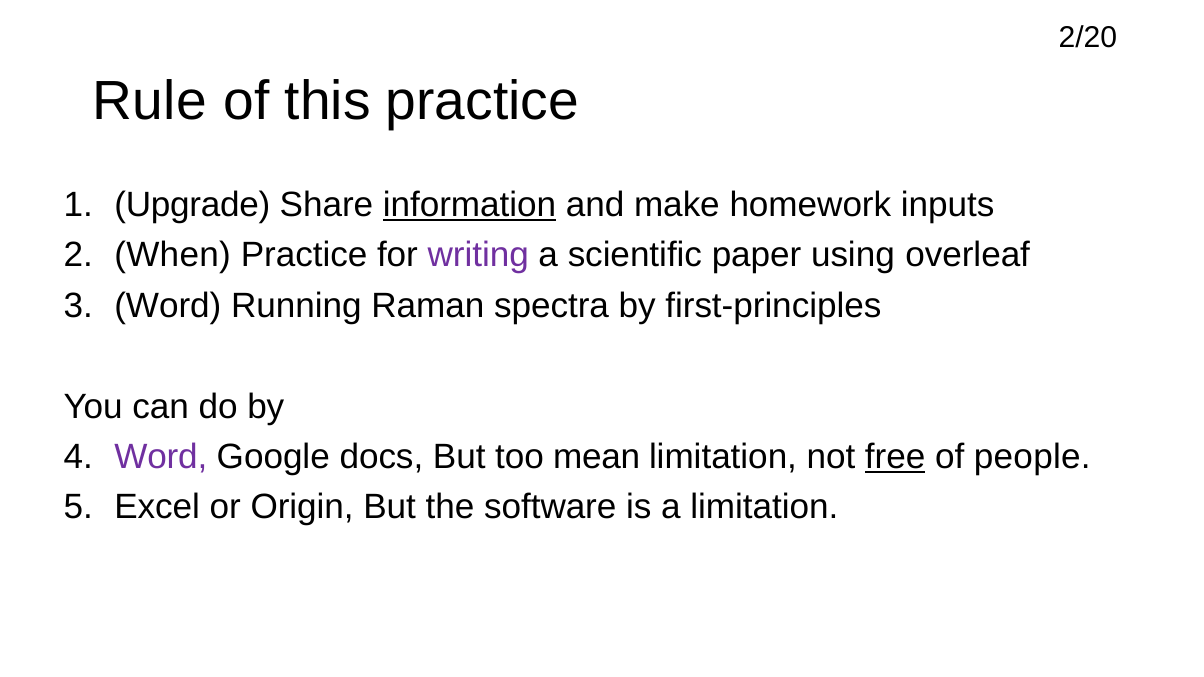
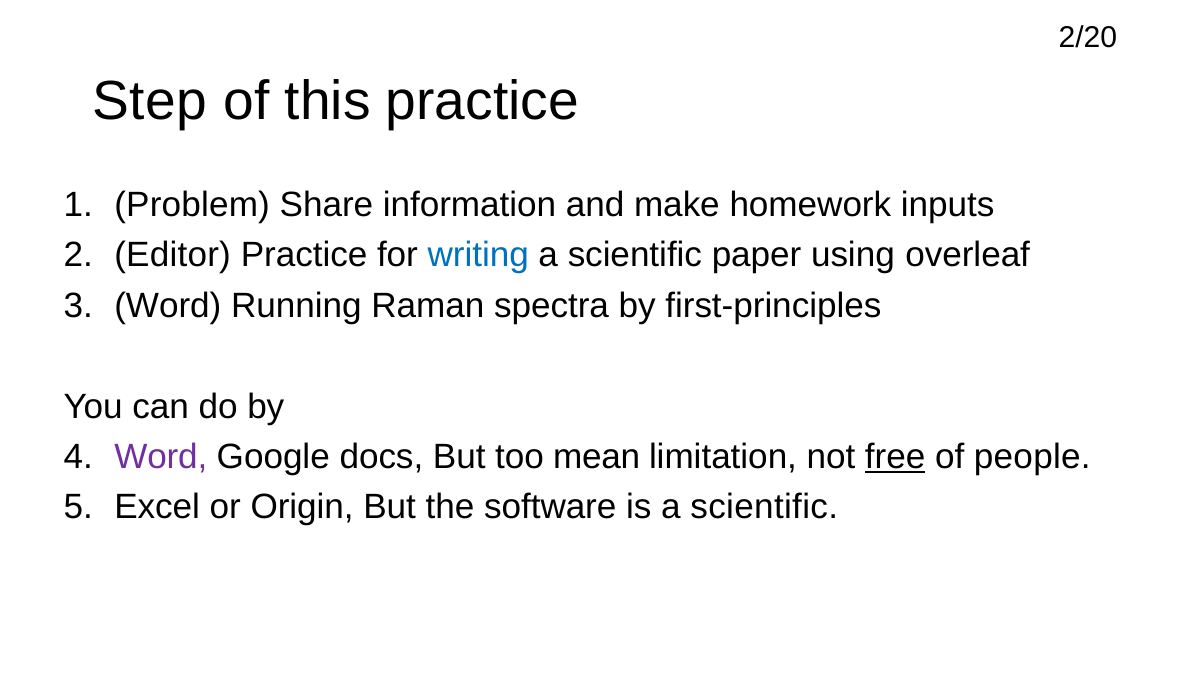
Rule: Rule -> Step (150, 101)
Upgrade: Upgrade -> Problem (192, 205)
information underline: present -> none (470, 205)
When: When -> Editor (173, 255)
writing colour: purple -> blue (478, 255)
is a limitation: limitation -> scientific (764, 507)
